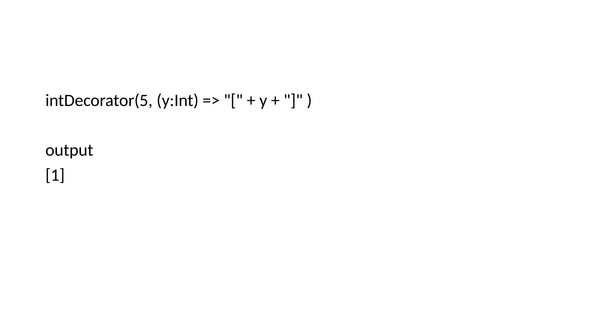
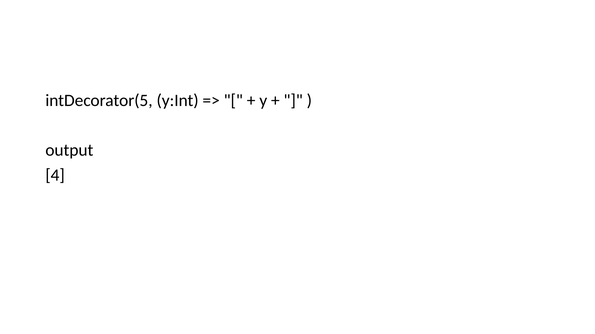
1: 1 -> 4 (55, 175)
